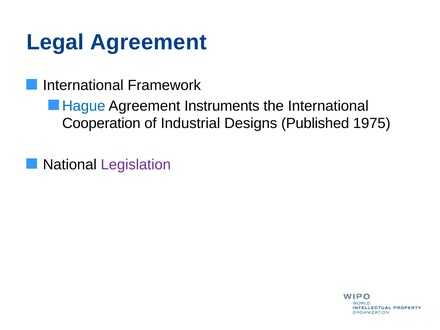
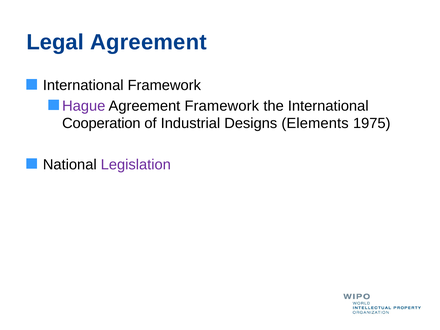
Hague colour: blue -> purple (84, 106)
Agreement Instruments: Instruments -> Framework (222, 106)
Published: Published -> Elements (315, 123)
